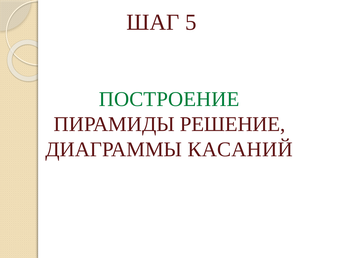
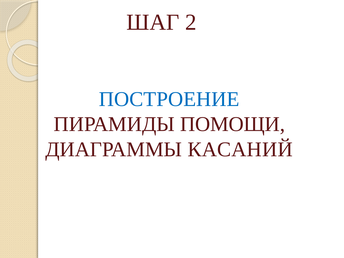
5: 5 -> 2 (191, 22)
ПОСТРОЕНИЕ colour: green -> blue (169, 99)
РЕШЕНИЕ: РЕШЕНИЕ -> ПОМОЩИ (233, 124)
